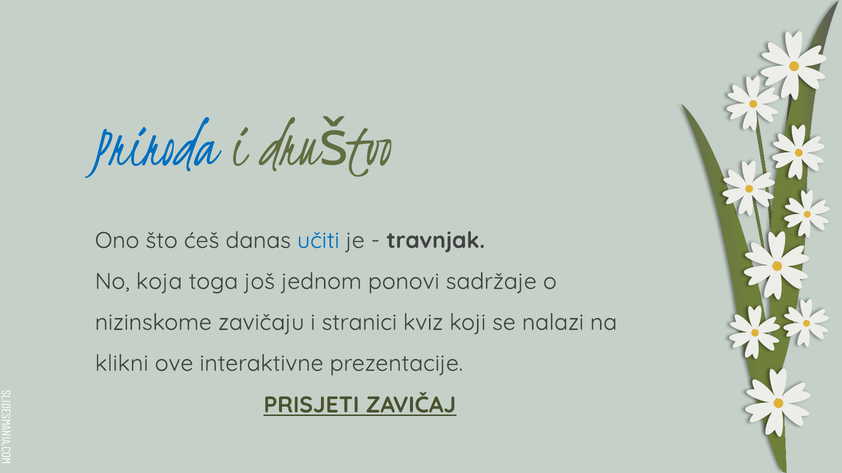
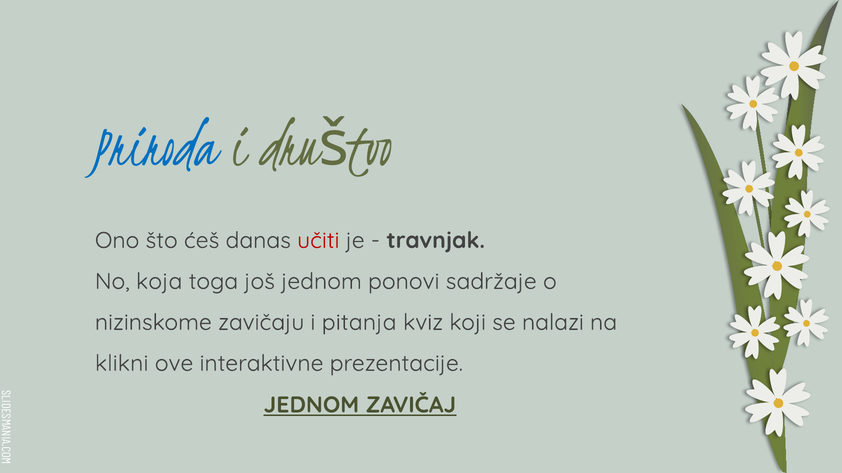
učiti colour: blue -> red (318, 241)
stranici: stranici -> pitanja (359, 323)
PRISJETI: PRISJETI -> JEDNOM (311, 405)
